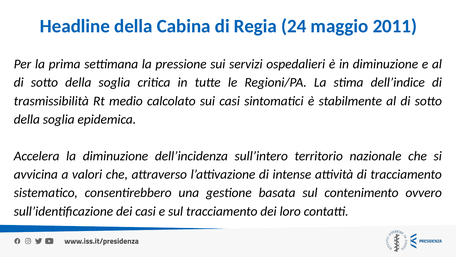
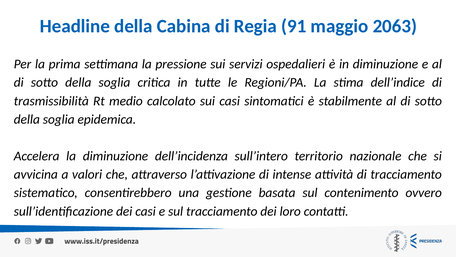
24: 24 -> 91 (294, 26)
2011: 2011 -> 2063 (395, 26)
